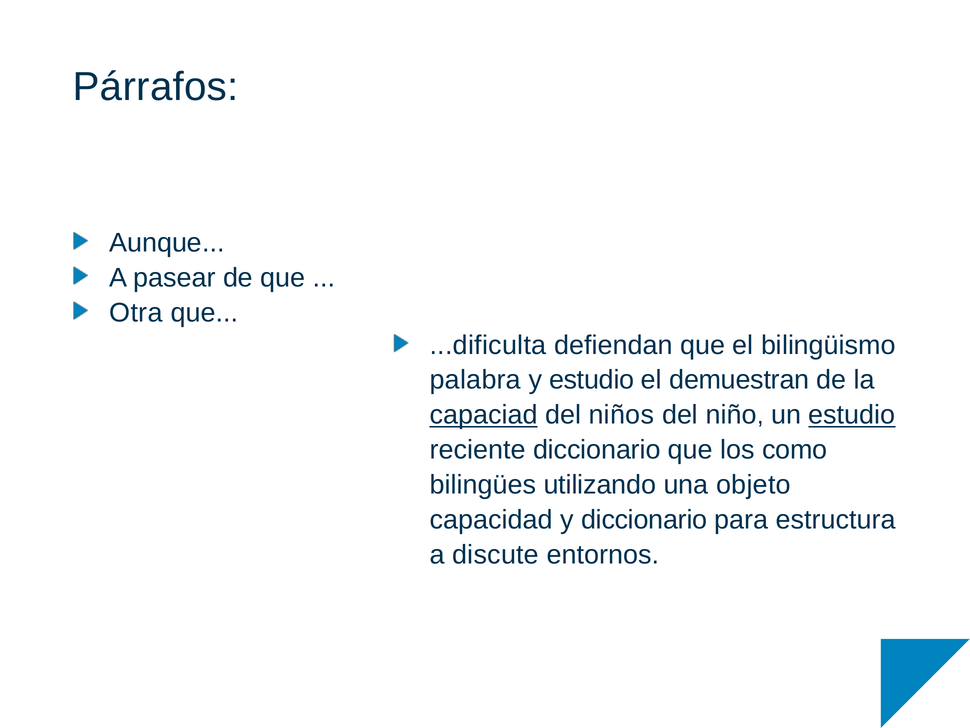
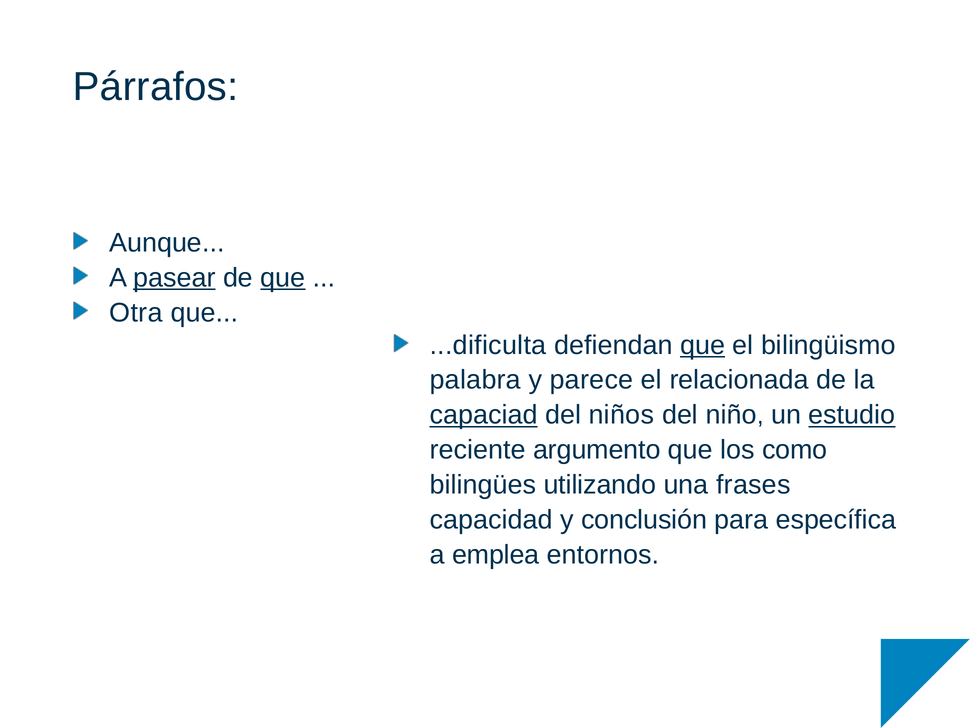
pasear underline: none -> present (174, 278)
que underline: none -> present (283, 278)
que underline: none -> present (703, 345)
y estudio: estudio -> parece (591, 380)
demuestran: demuestran -> relacionada (739, 380)
reciente diccionario: diccionario -> argumento (597, 450)
objeto: objeto -> frases (753, 485)
y diccionario: diccionario -> conclusión (644, 519)
estructura: estructura -> específica (836, 519)
discute: discute -> emplea (496, 554)
